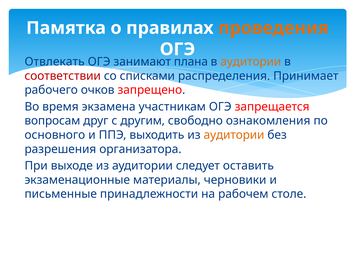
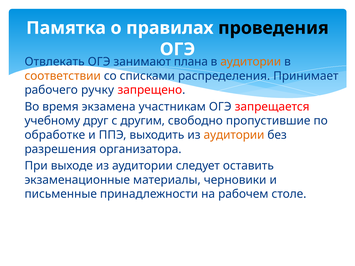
проведения colour: orange -> black (273, 28)
соответствии colour: red -> orange (63, 76)
очков: очков -> ручку (98, 90)
вопросам: вопросам -> учебному (52, 121)
ознакомления: ознакомления -> пропустившие (268, 121)
основного: основного -> обработке (55, 135)
